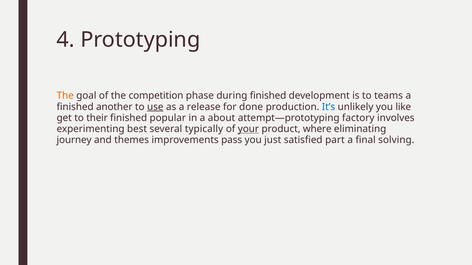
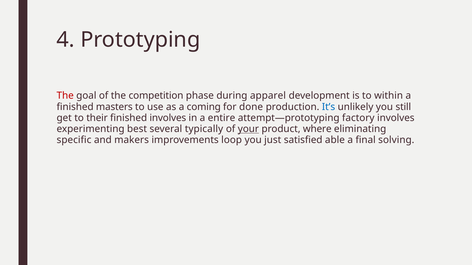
The colour: orange -> red (65, 96)
during finished: finished -> apparel (268, 96)
teams: teams -> within (389, 96)
another: another -> masters (114, 107)
use underline: present -> none (155, 107)
release: release -> coming (204, 107)
like: like -> still (403, 107)
finished popular: popular -> involves (168, 118)
about: about -> entire (222, 118)
journey: journey -> specific (74, 140)
themes: themes -> makers (132, 140)
pass: pass -> loop (232, 140)
part: part -> able (335, 140)
